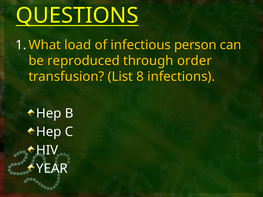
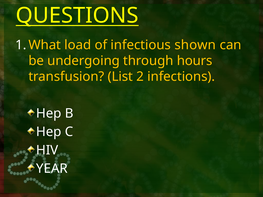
person: person -> shown (195, 45)
reproduced: reproduced -> undergoing (84, 61)
order: order -> hours (195, 61)
8: 8 -> 2 (140, 77)
